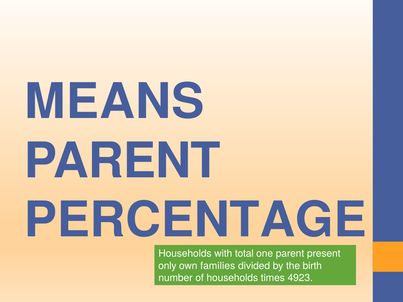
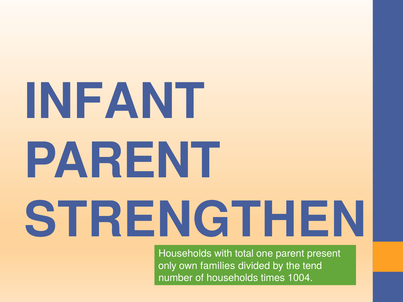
MEANS: MEANS -> INFANT (115, 102)
PERCENTAGE: PERCENTAGE -> STRENGTHEN (195, 220)
birth: birth -> tend (312, 266)
4923: 4923 -> 1004 (300, 278)
